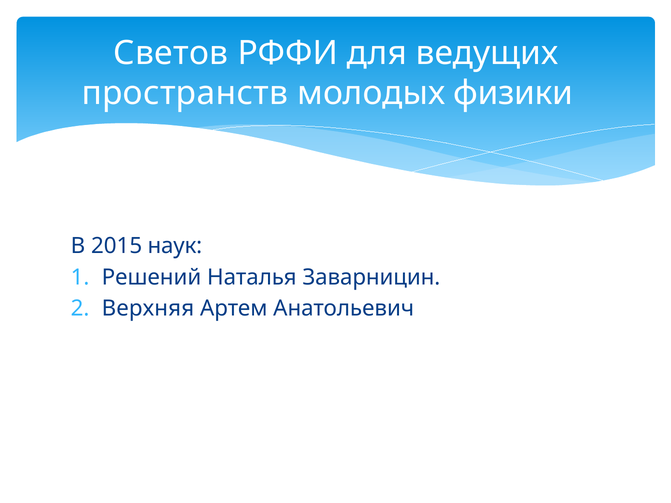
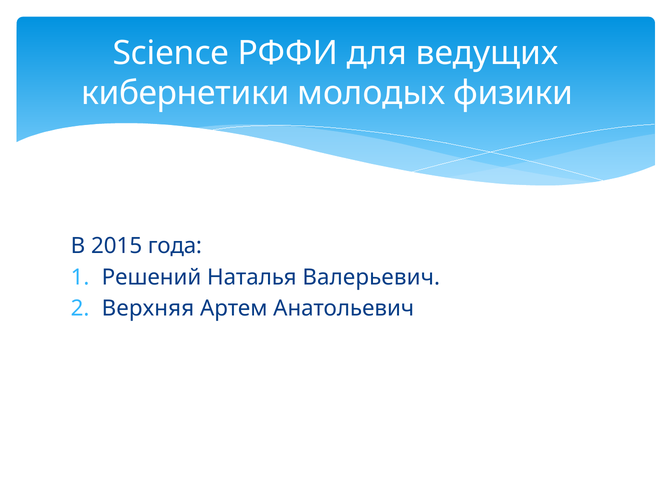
Светов: Светов -> Science (171, 53)
пространств: пространств -> кибернетики (185, 93)
наук: наук -> года (175, 246)
Заварницин: Заварницин -> Валерьевич (371, 277)
